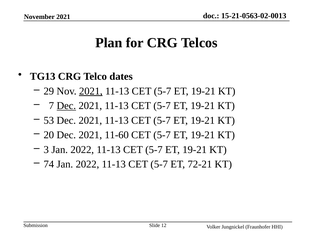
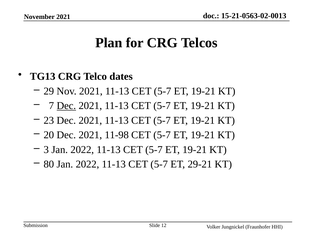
2021 underline: present -> none (91, 91)
53: 53 -> 23 (49, 120)
11-60: 11-60 -> 11-98 (117, 135)
74: 74 -> 80 (49, 164)
72-21: 72-21 -> 29-21 (200, 164)
